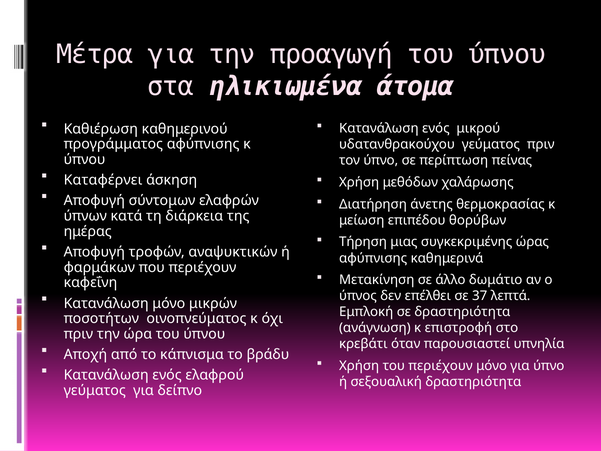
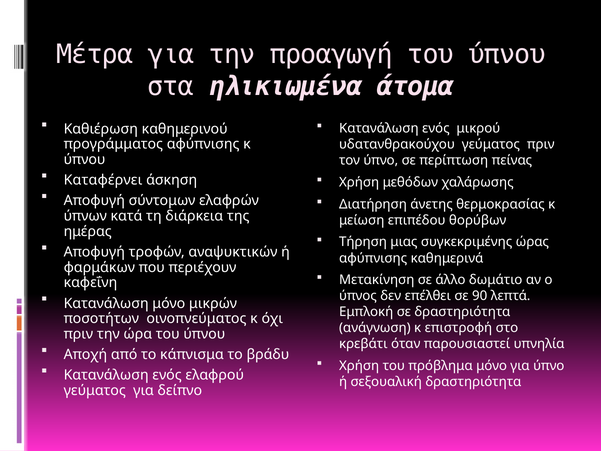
37: 37 -> 90 (480, 296)
του περιέχουν: περιέχουν -> πρόβλημα (441, 366)
